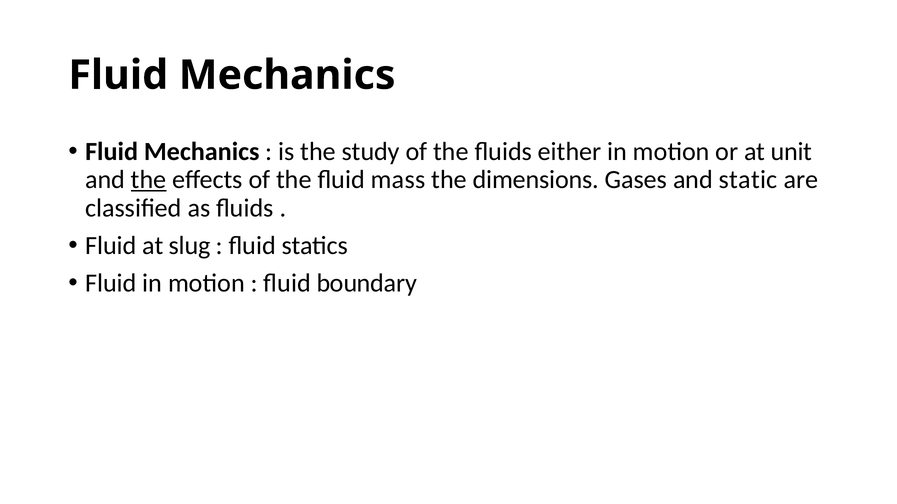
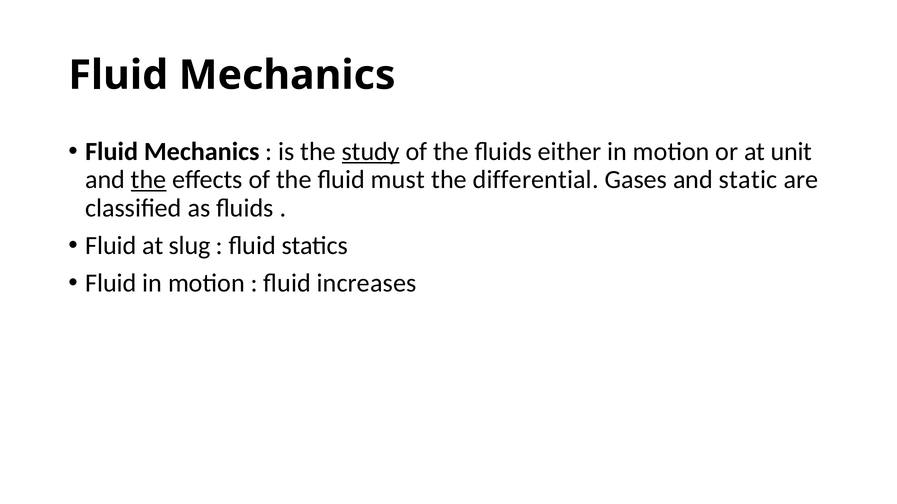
study underline: none -> present (371, 152)
mass: mass -> must (398, 180)
dimensions: dimensions -> differential (536, 180)
boundary: boundary -> increases (367, 283)
